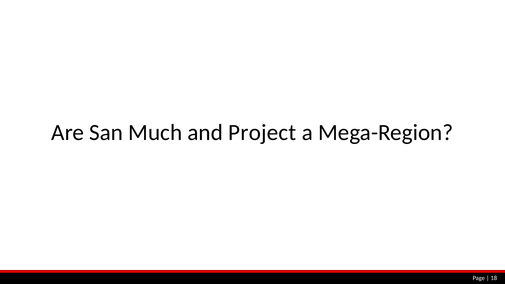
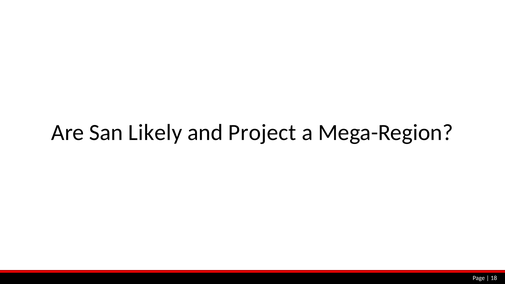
Much: Much -> Likely (155, 133)
